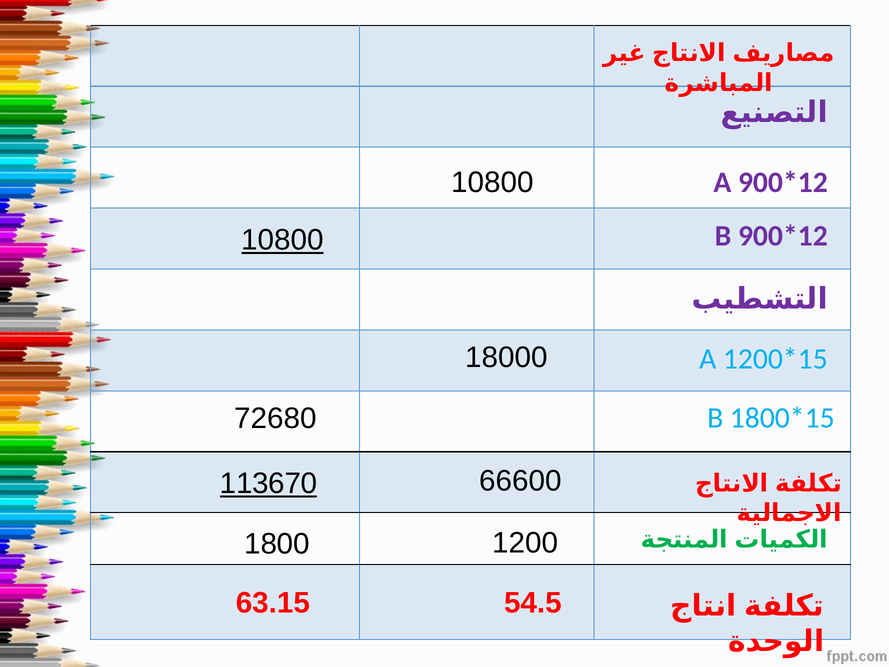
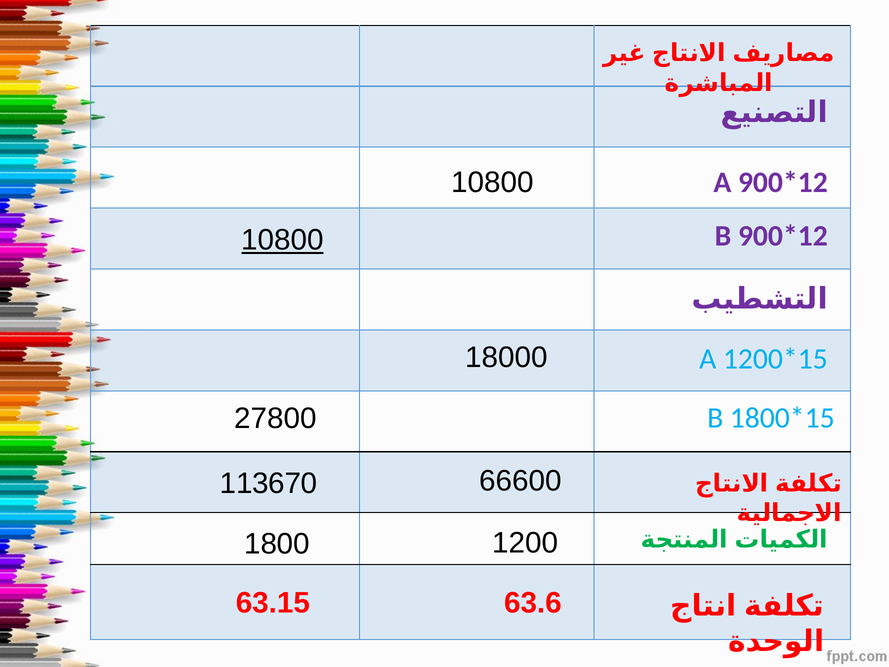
72680: 72680 -> 27800 (276, 418)
113670 underline: present -> none (269, 484)
54.5: 54.5 -> 63.6 (533, 603)
